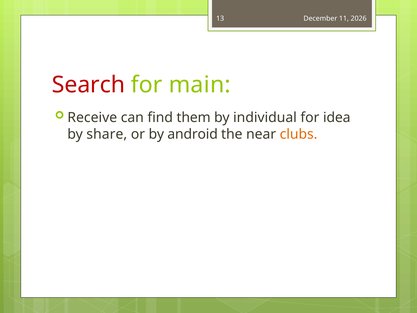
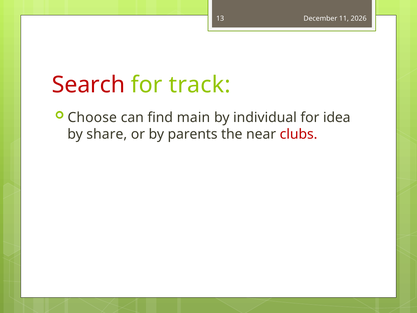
main: main -> track (200, 85)
Receive: Receive -> Choose (92, 117)
them: them -> main (193, 117)
android: android -> parents (193, 134)
clubs colour: orange -> red (299, 134)
